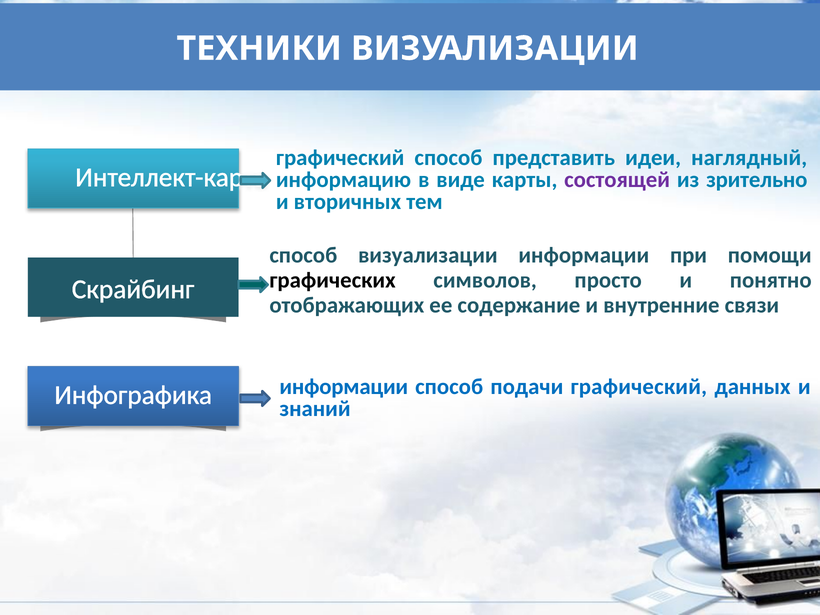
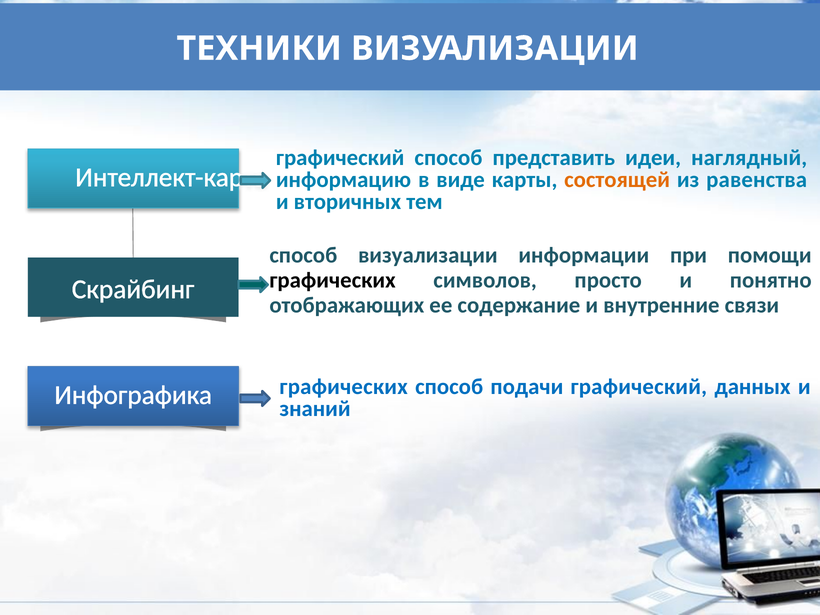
состоящей colour: purple -> orange (617, 180)
зрительно: зрительно -> равенства (757, 180)
Инфографика информации: информации -> графических (344, 387)
